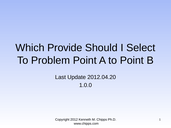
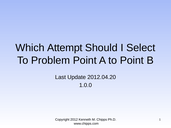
Provide: Provide -> Attempt (65, 48)
